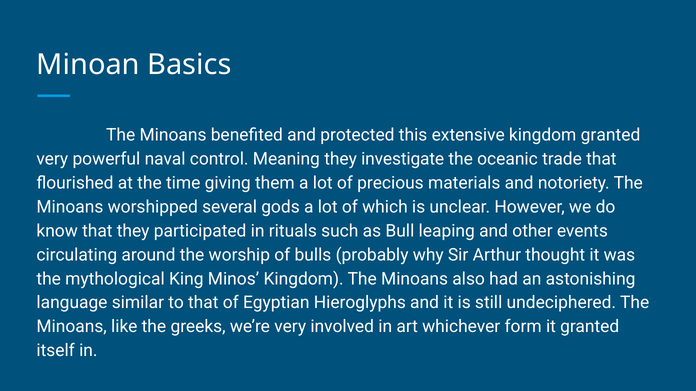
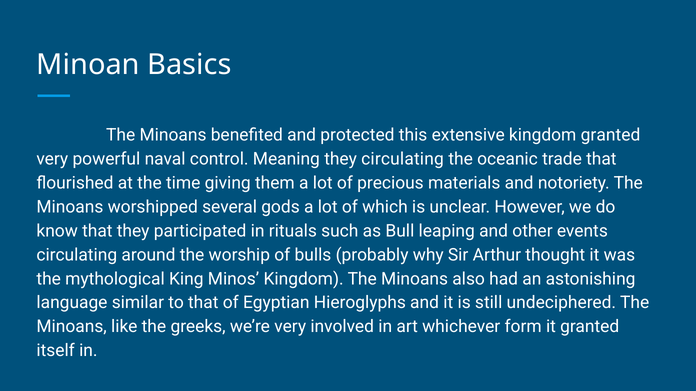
they investigate: investigate -> circulating (403, 159)
